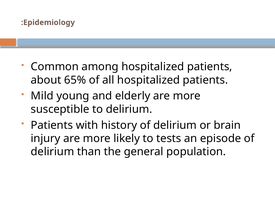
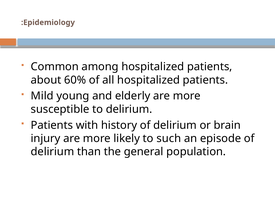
65%: 65% -> 60% (75, 80)
tests: tests -> such (169, 139)
